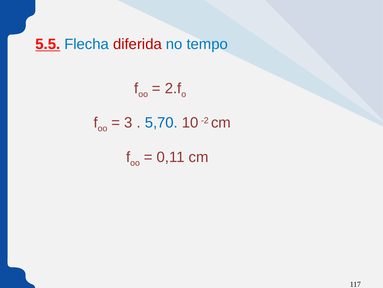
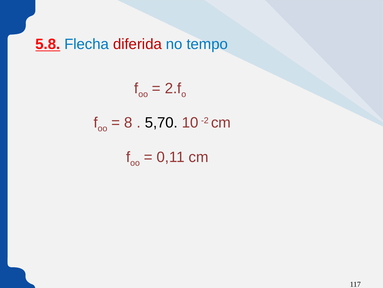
5.5: 5.5 -> 5.8 (48, 44)
3: 3 -> 8 (128, 122)
5,70 colour: blue -> black (161, 122)
